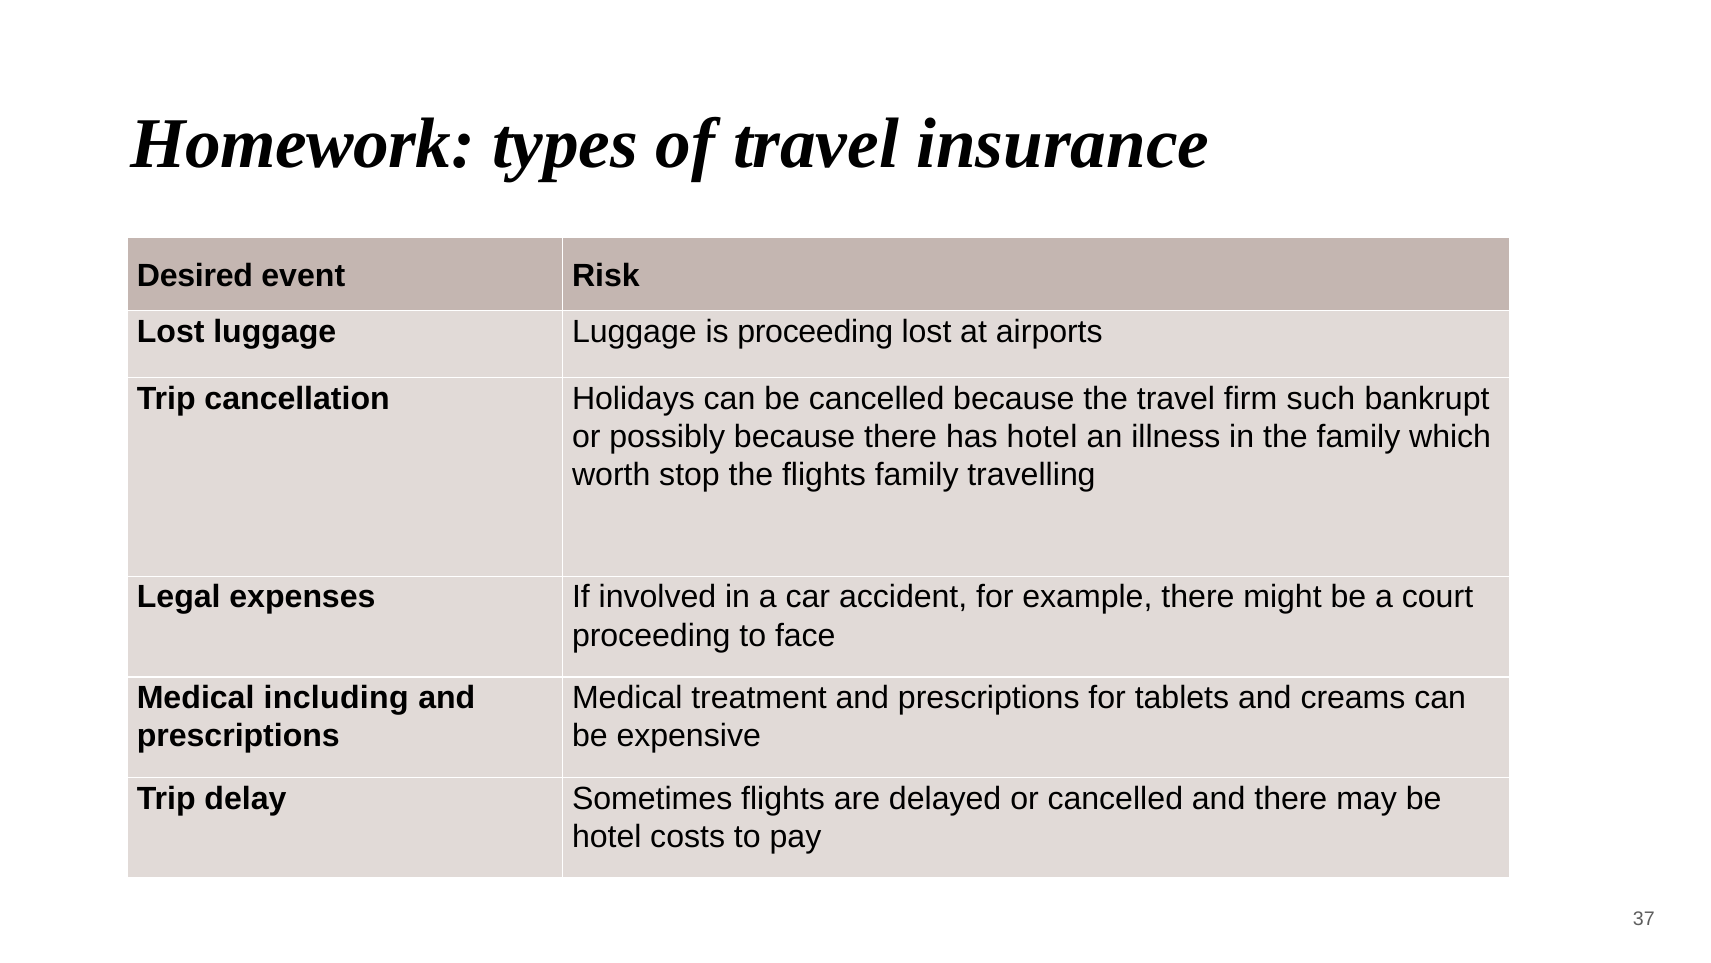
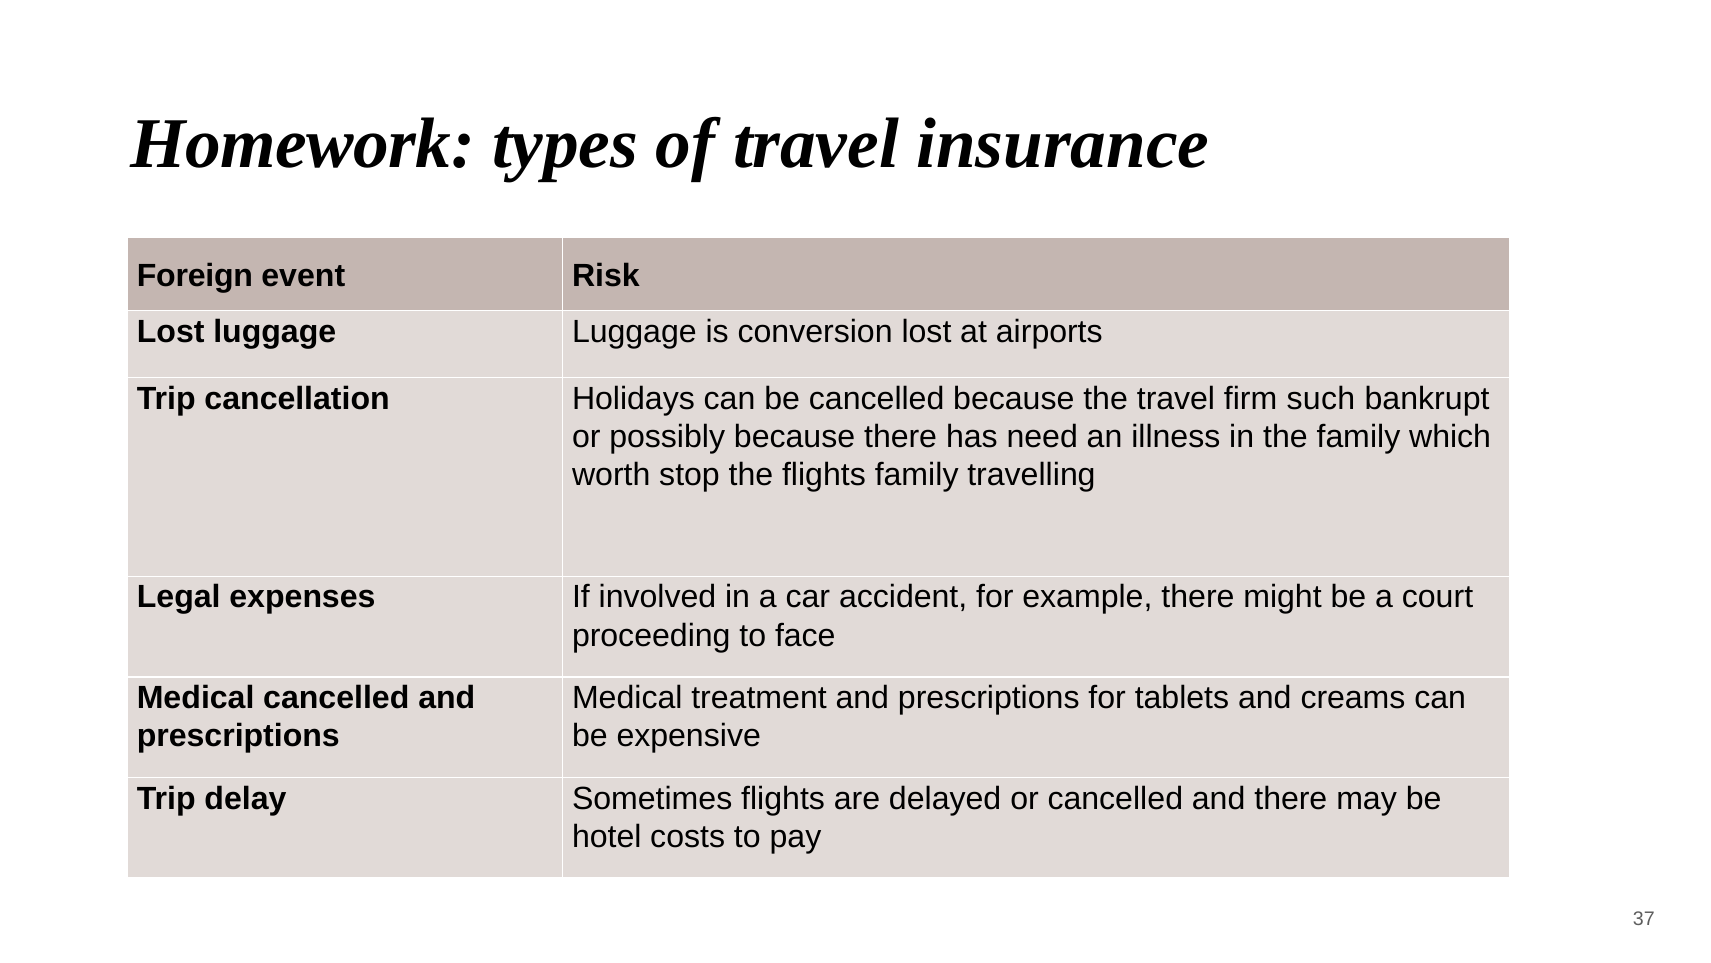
Desired: Desired -> Foreign (195, 276)
is proceeding: proceeding -> conversion (815, 331)
has hotel: hotel -> need (1042, 437)
Medical including: including -> cancelled (336, 697)
